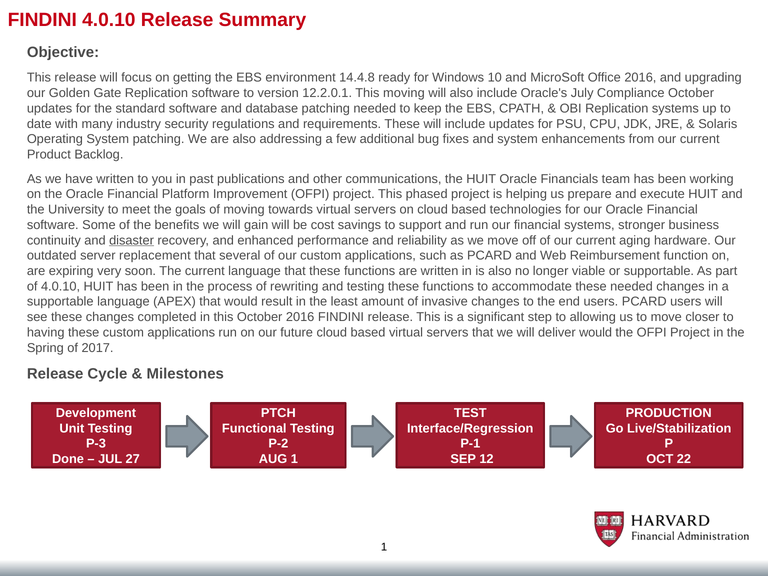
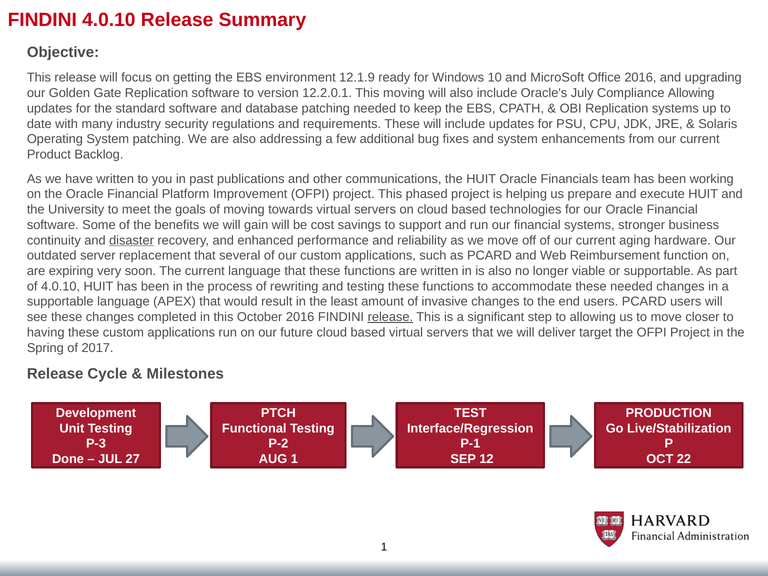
14.4.8: 14.4.8 -> 12.1.9 (357, 78)
Compliance October: October -> Allowing (691, 93)
release underline: none -> present (390, 317)
deliver would: would -> target (596, 332)
